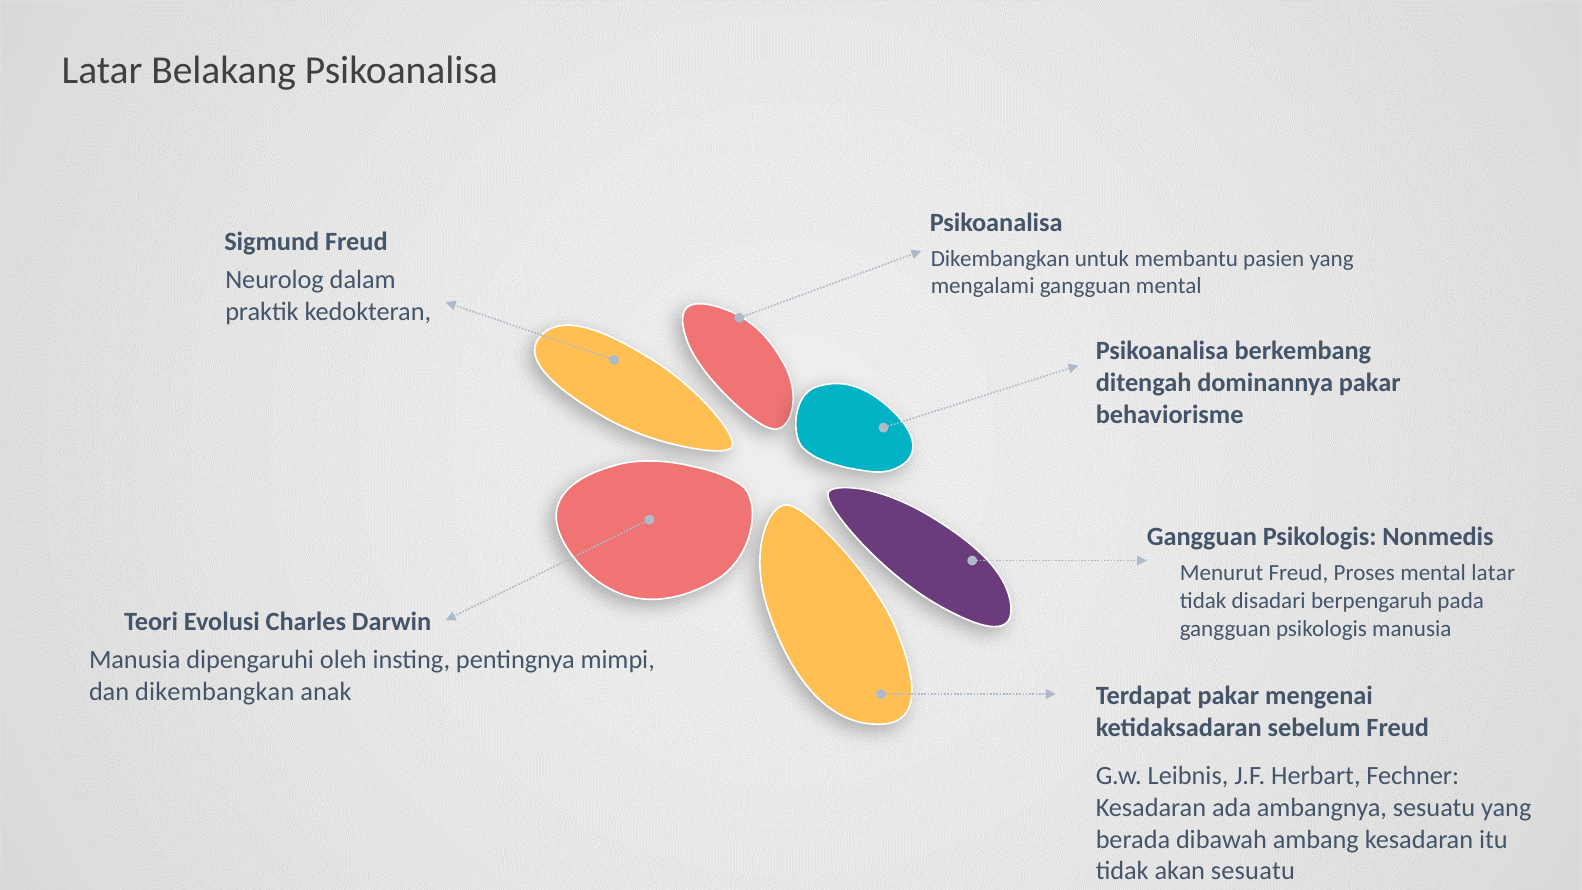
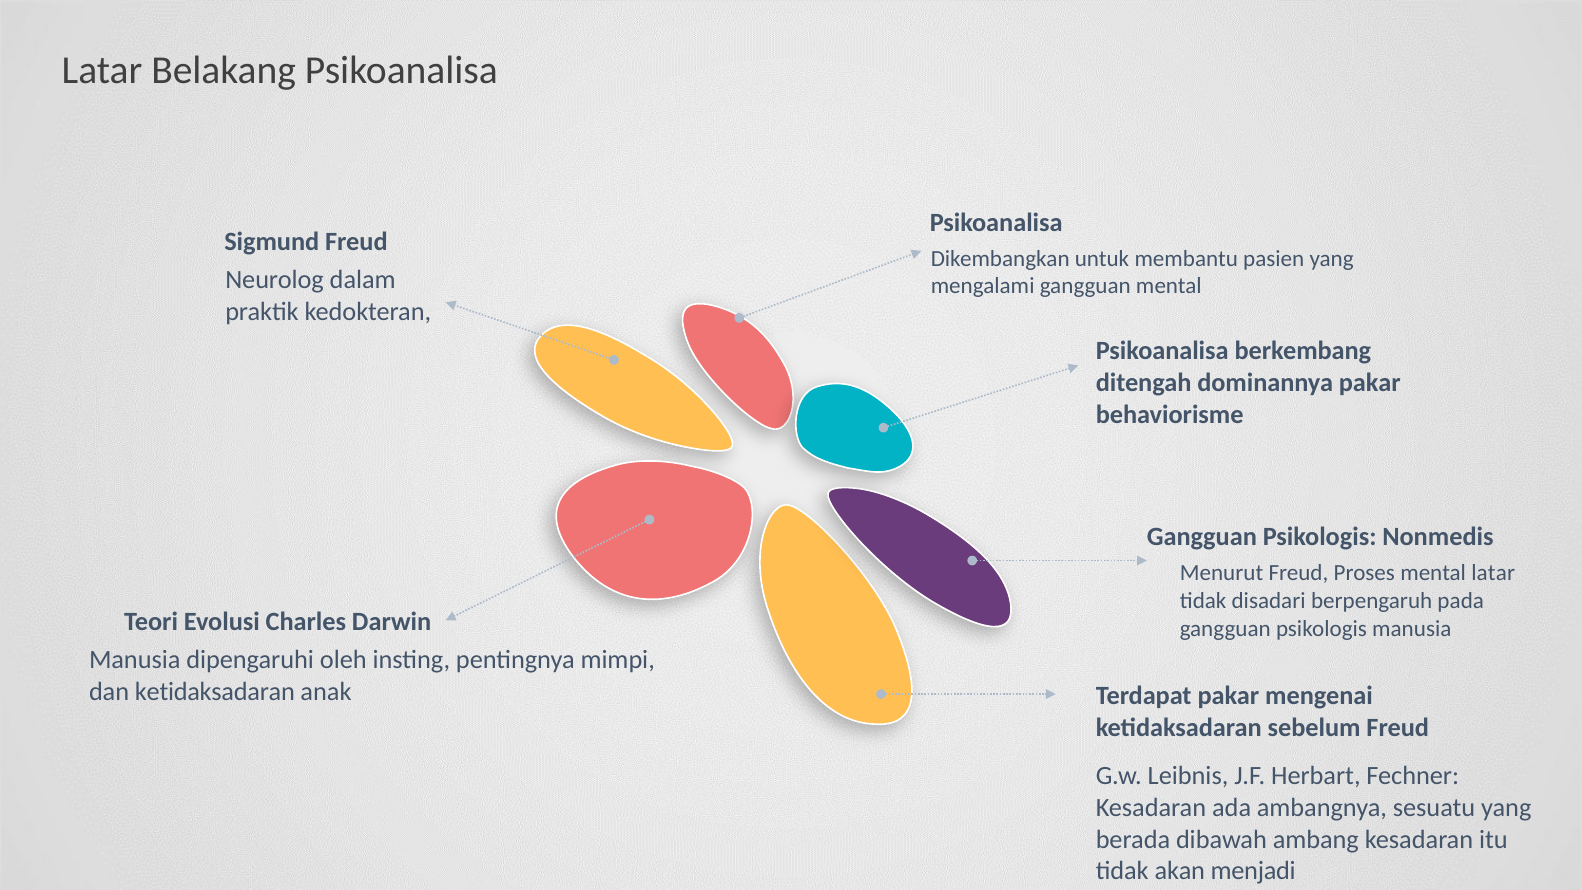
dan dikembangkan: dikembangkan -> ketidaksadaran (215, 692)
akan sesuatu: sesuatu -> menjadi (1253, 871)
